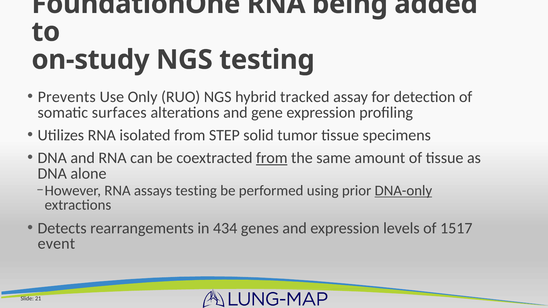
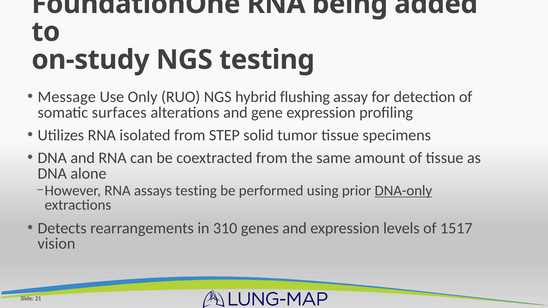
Prevents: Prevents -> Message (67, 97)
tracked: tracked -> flushing (305, 97)
from underline: present -> none (272, 158)
434: 434 -> 310 (225, 228)
event: event -> vision (56, 244)
